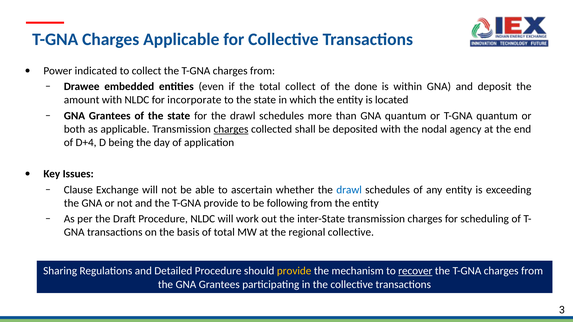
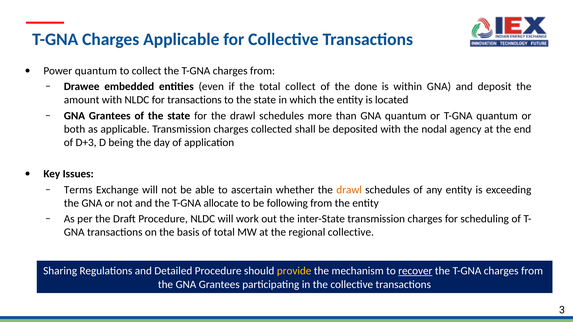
Power indicated: indicated -> quantum (96, 71)
for incorporate: incorporate -> transactions (194, 100)
charges underline: present -> none (231, 129)
D+4: D+4 -> D+3 (86, 143)
Clause: Clause -> Terms (78, 190)
drawl colour: blue -> orange (349, 190)
T-GNA provide: provide -> allocate (221, 203)
